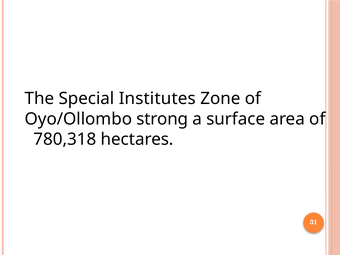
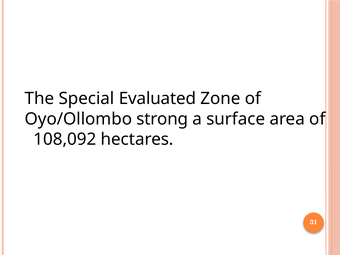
Institutes: Institutes -> Evaluated (157, 99)
780,318: 780,318 -> 108,092 (65, 139)
